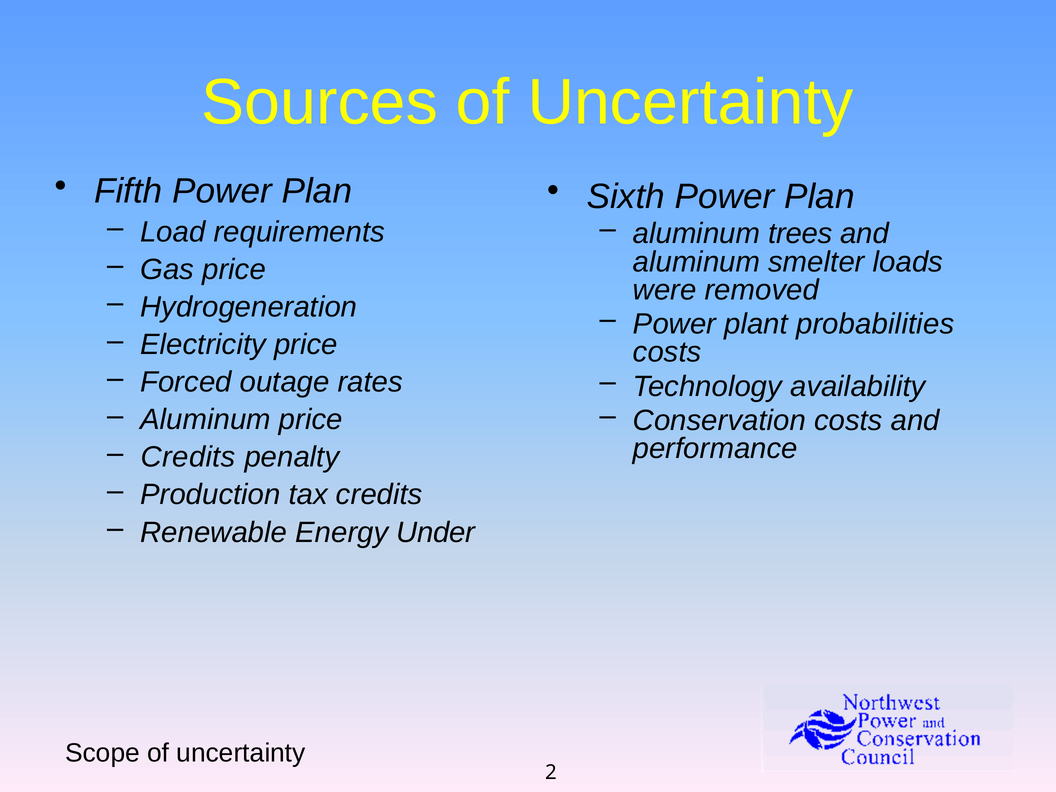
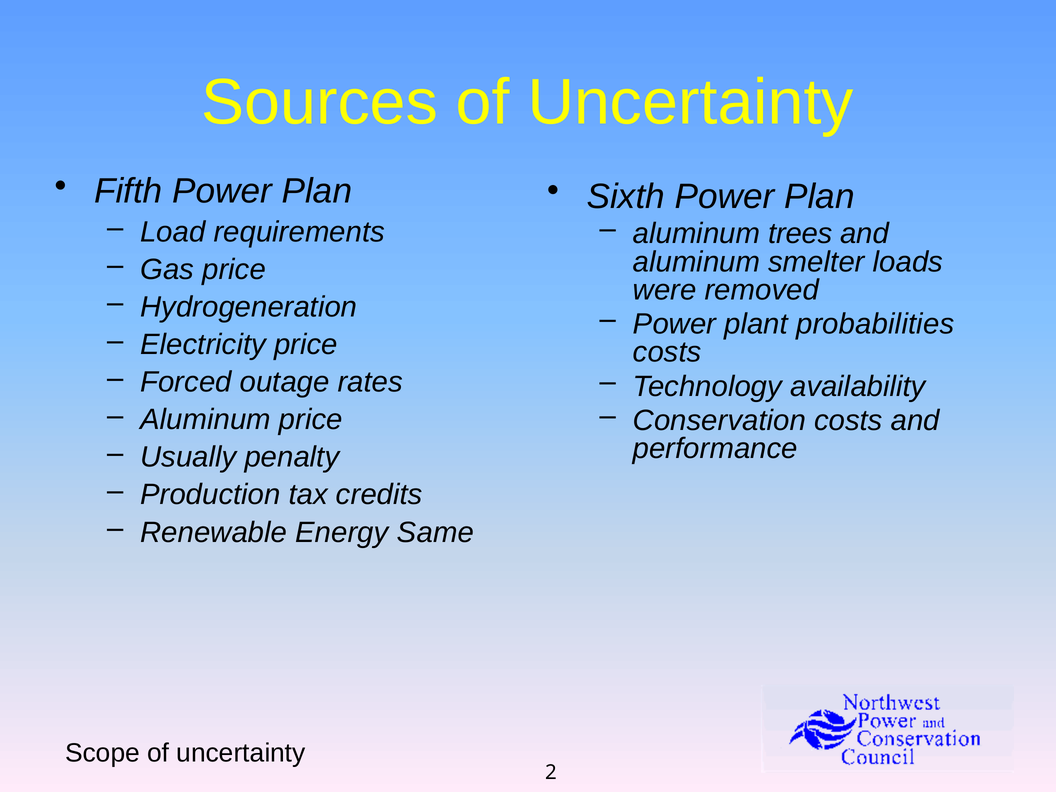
Credits: Credits -> Usually (188, 457)
Under: Under -> Same (435, 532)
